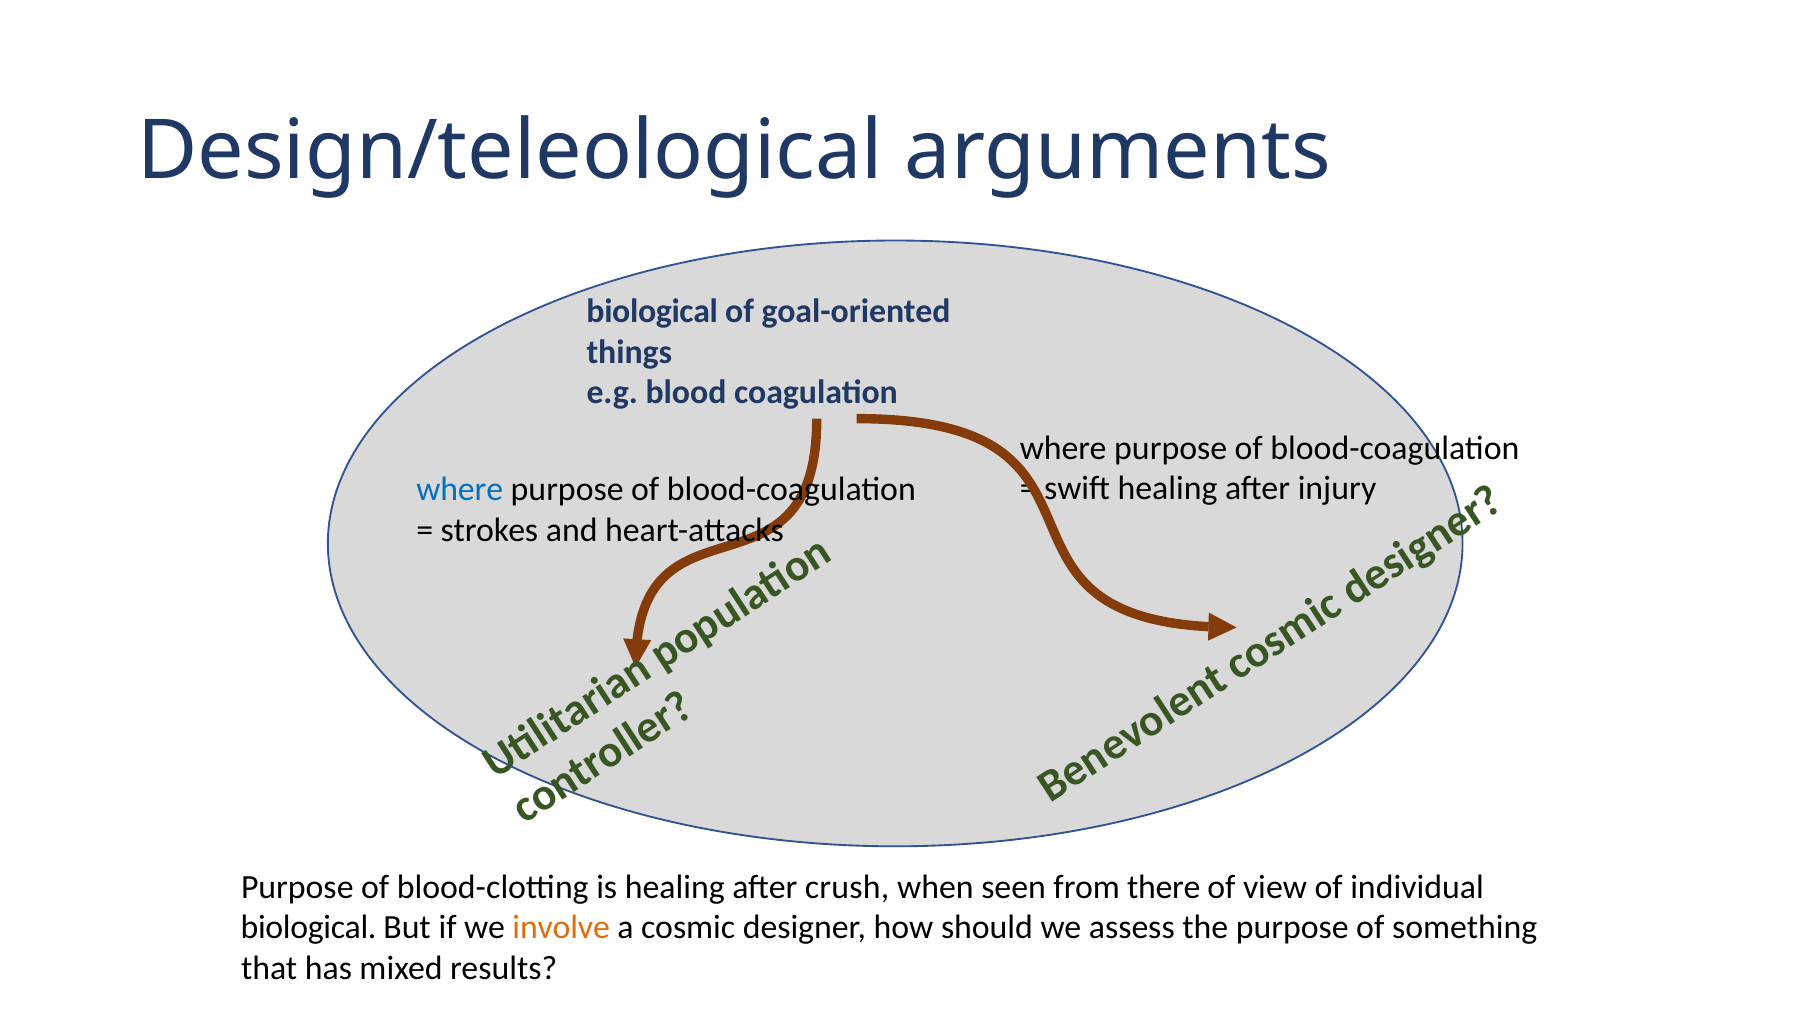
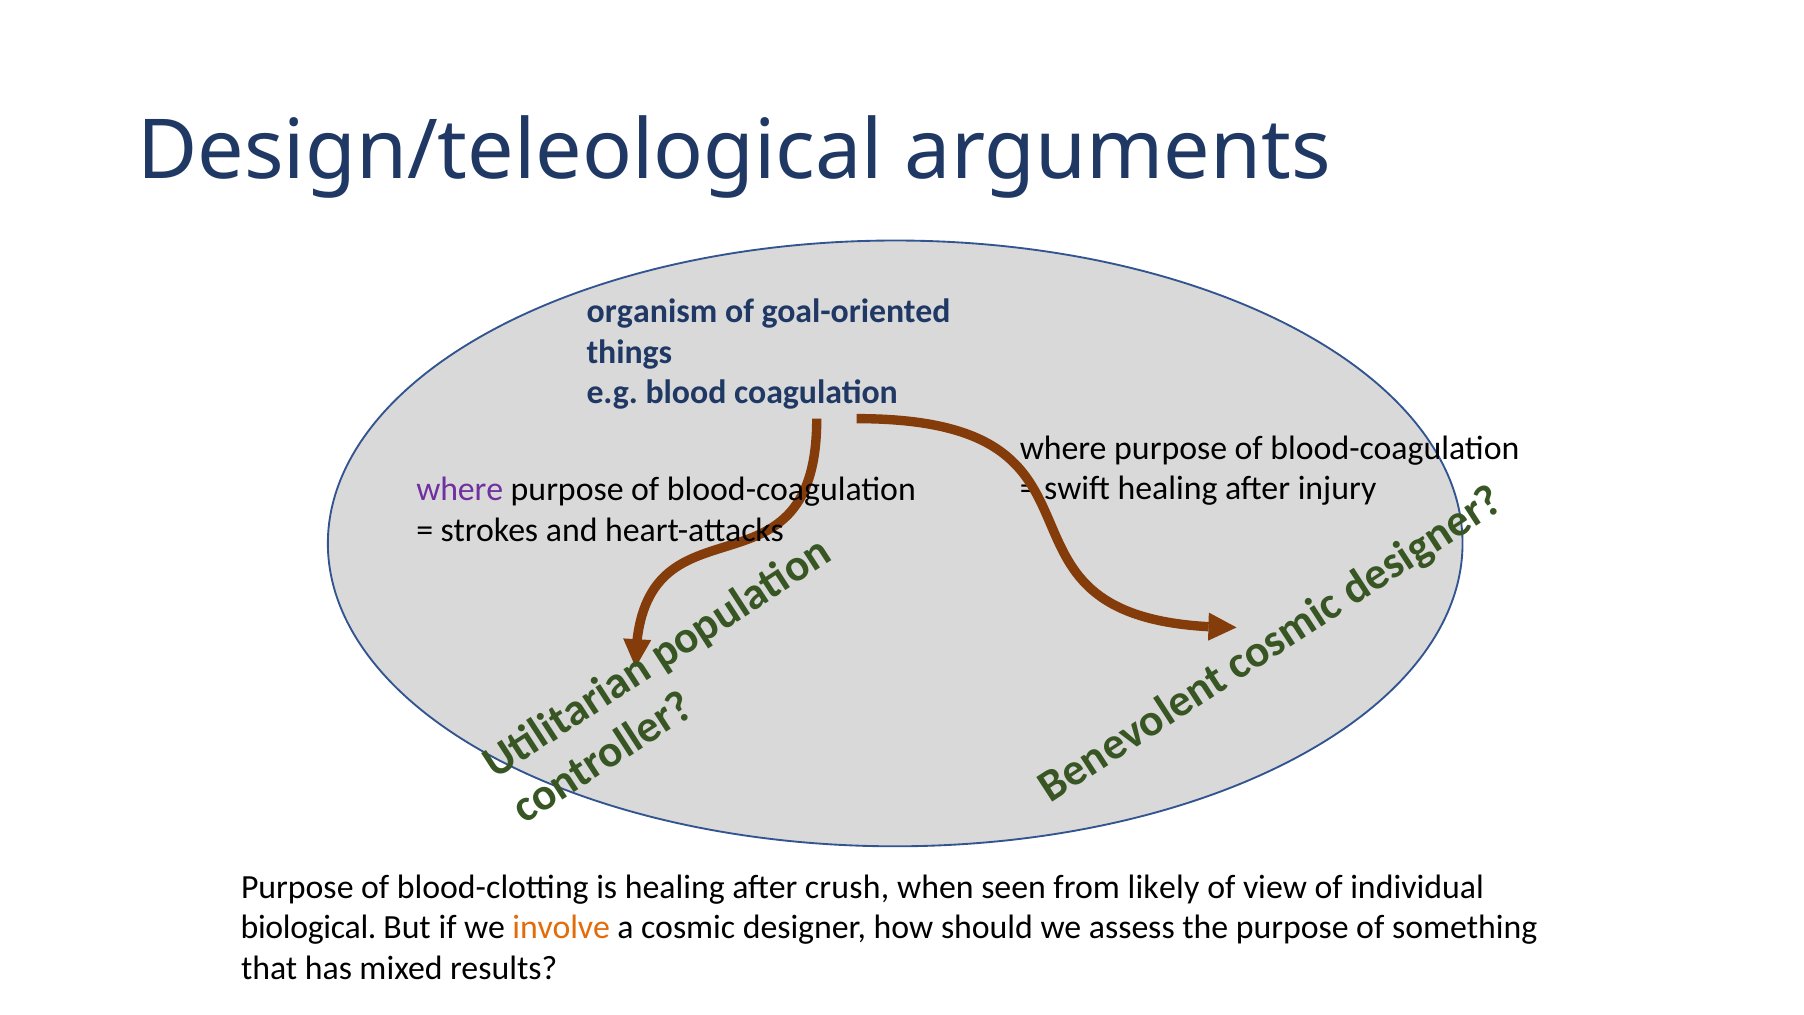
biological: biological -> organism (652, 311)
where colour: blue -> purple (460, 489)
there: there -> likely (1163, 887)
